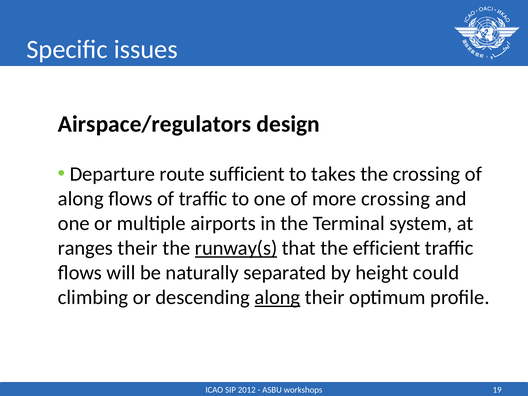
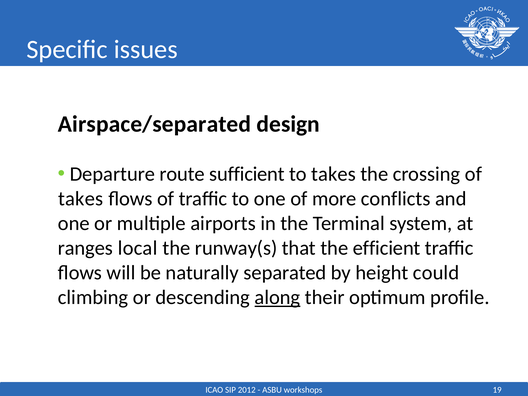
Airspace/regulators: Airspace/regulators -> Airspace/separated (155, 124)
along: along -> takes (81, 199)
more crossing: crossing -> conflicts (396, 199)
ranges their: their -> local (138, 248)
runway(s underline: present -> none (236, 248)
